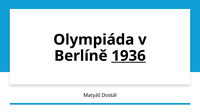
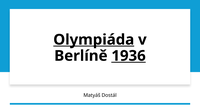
Olympiáda underline: none -> present (94, 40)
